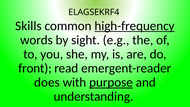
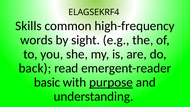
high-frequency underline: present -> none (135, 26)
front: front -> back (35, 68)
does: does -> basic (47, 82)
